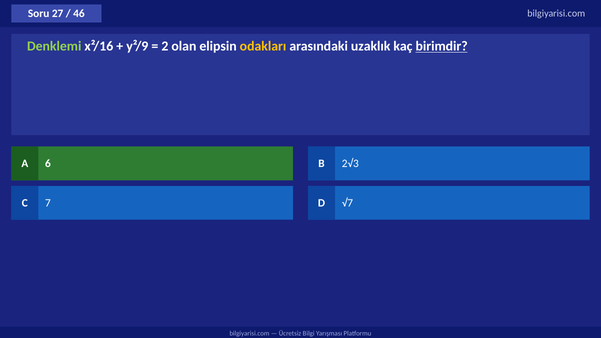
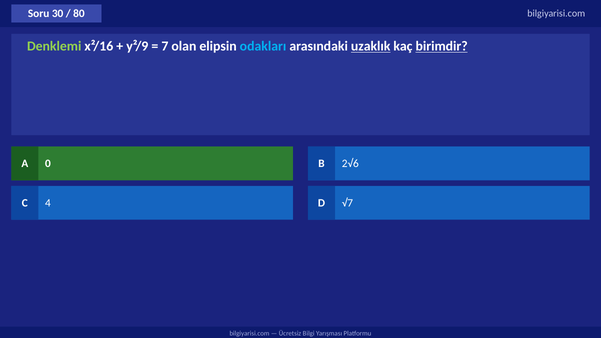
27: 27 -> 30 (58, 14)
46: 46 -> 80 (79, 14)
2: 2 -> 7 (165, 46)
odakları colour: yellow -> light blue (263, 46)
uzaklık underline: none -> present (371, 46)
6: 6 -> 0 (48, 164)
2√3: 2√3 -> 2√6 (350, 164)
7: 7 -> 4 (48, 203)
